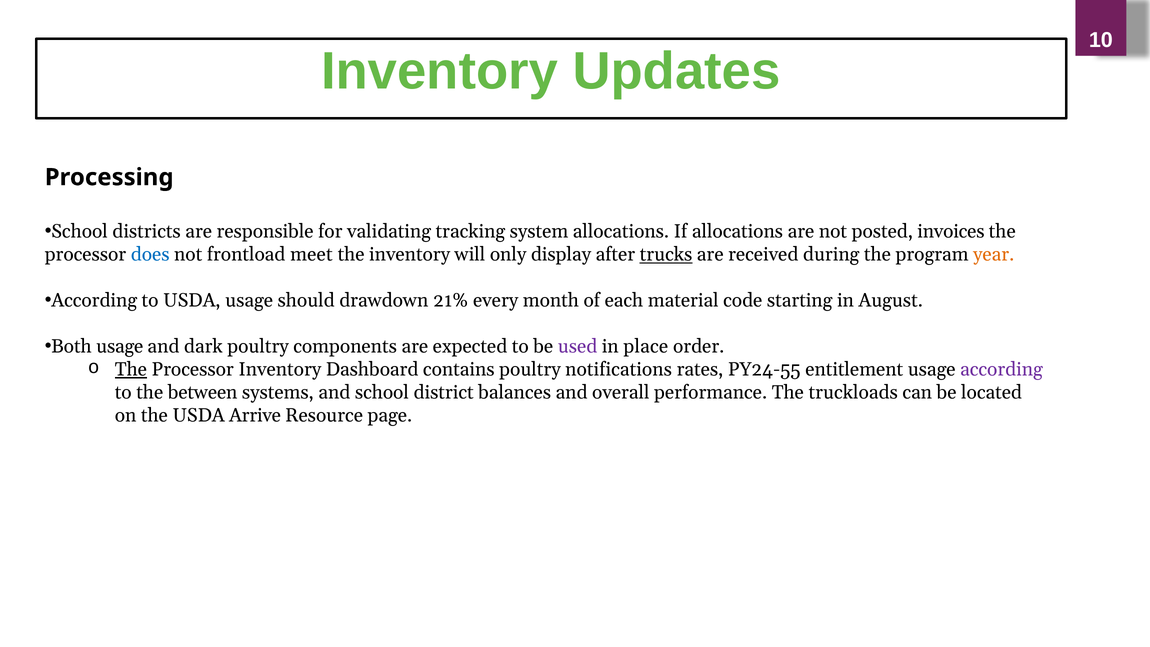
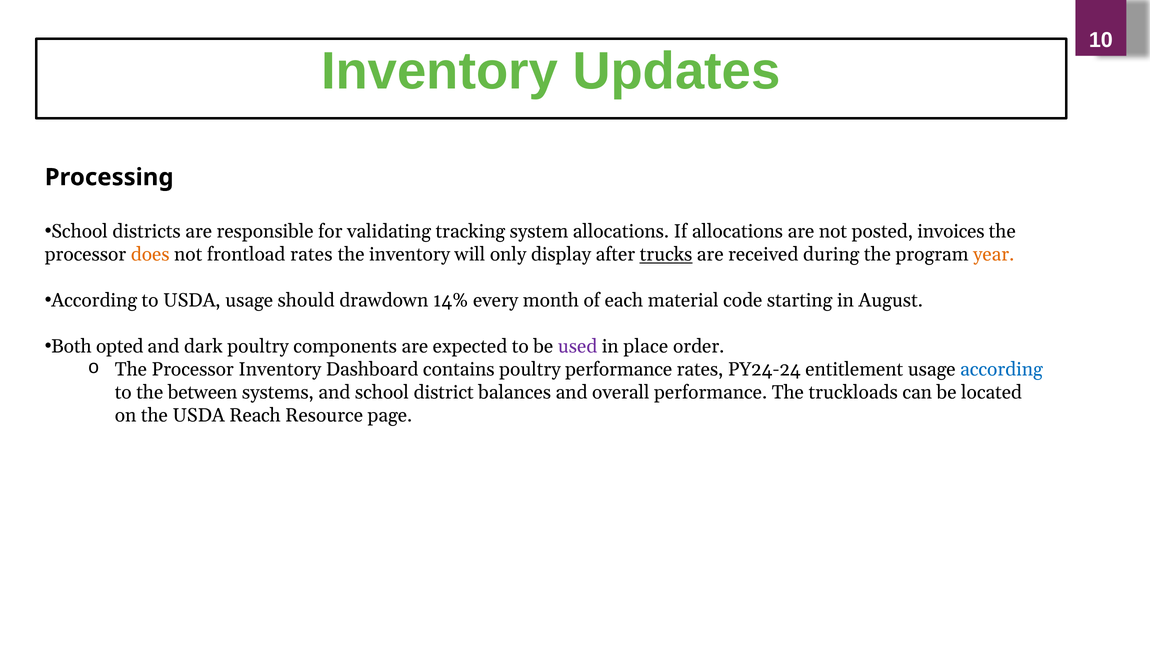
does colour: blue -> orange (150, 255)
frontload meet: meet -> rates (311, 255)
21%: 21% -> 14% (451, 301)
Both usage: usage -> opted (120, 347)
The underline: present -> none (131, 370)
poultry notifications: notifications -> performance (619, 370)
PY24-55: PY24-55 -> PY24-24 (764, 370)
according colour: purple -> blue (1001, 370)
Arrive: Arrive -> Reach (255, 415)
